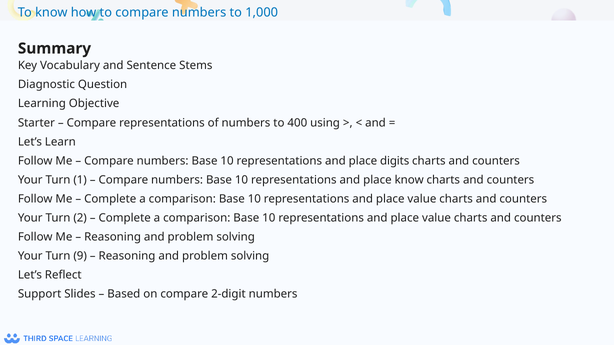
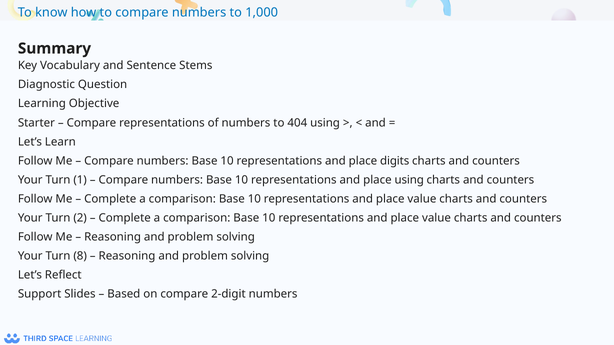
400: 400 -> 404 (297, 123)
place know: know -> using (409, 180)
9: 9 -> 8 (80, 256)
